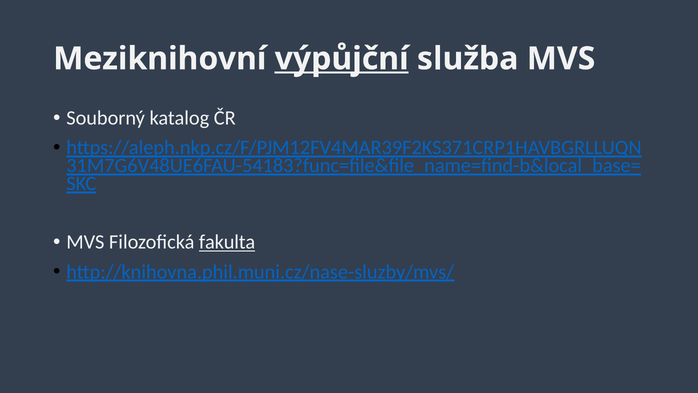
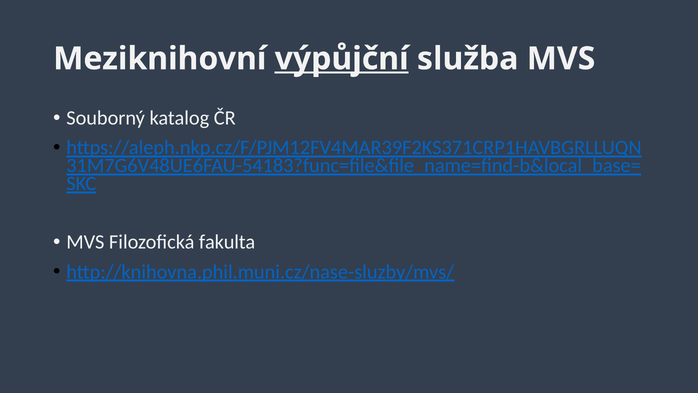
fakulta underline: present -> none (227, 242)
